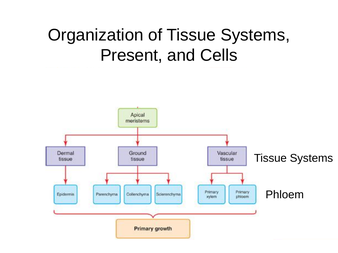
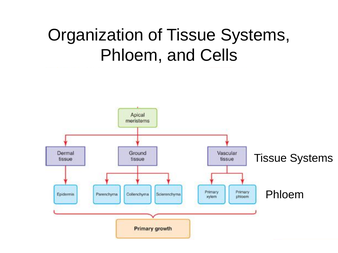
Present: Present -> Phloem (131, 56)
